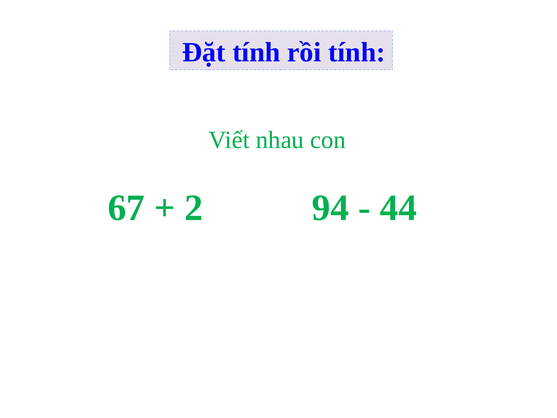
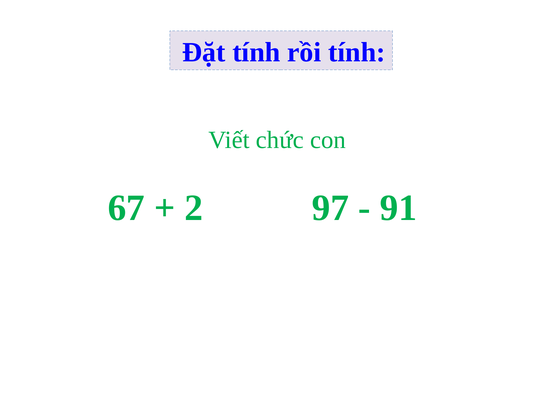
nhau: nhau -> chức (280, 140)
94: 94 -> 97 (330, 208)
44: 44 -> 91 (398, 208)
